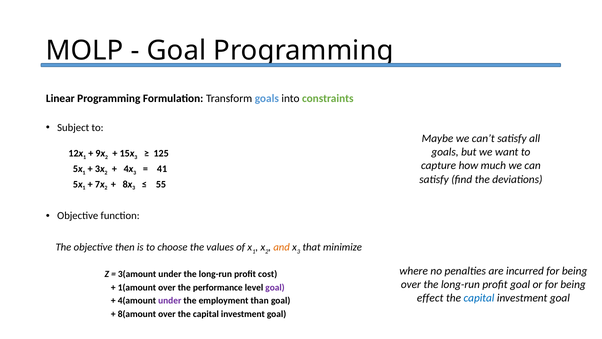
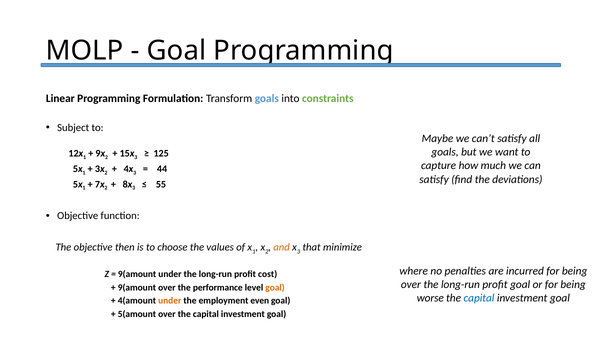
41: 41 -> 44 (162, 169)
3(amount: 3(amount -> 9(amount (137, 274)
1(amount: 1(amount -> 9(amount (137, 287)
goal colour: purple -> orange (275, 287)
effect: effect -> worse (430, 298)
under colour: purple -> orange (170, 300)
than: than -> even (260, 300)
8(amount: 8(amount -> 5(amount (137, 314)
